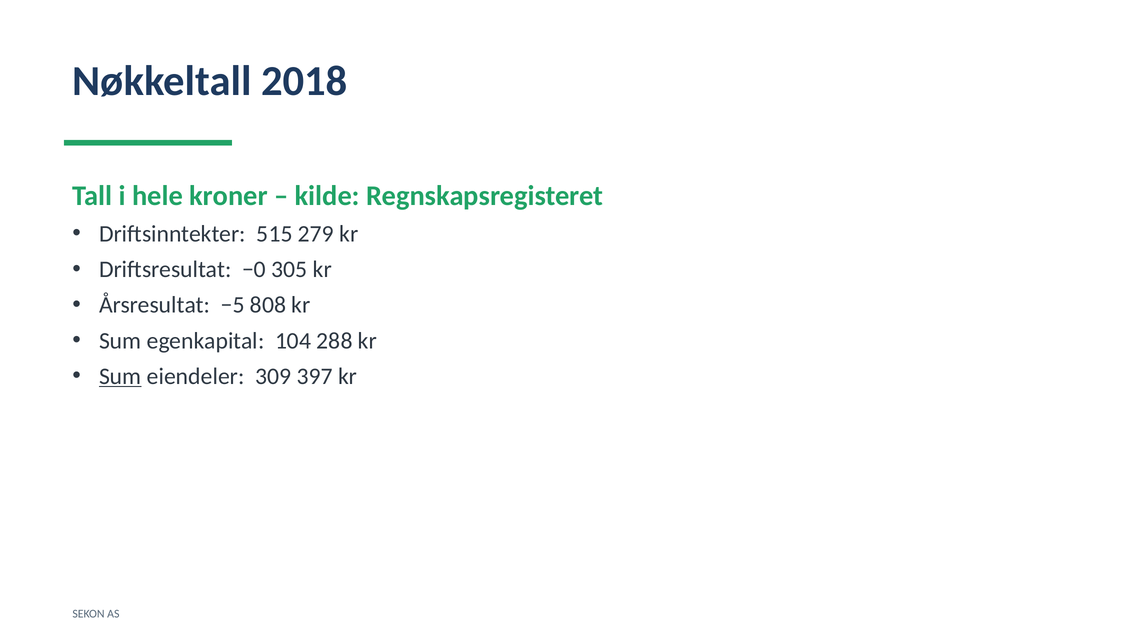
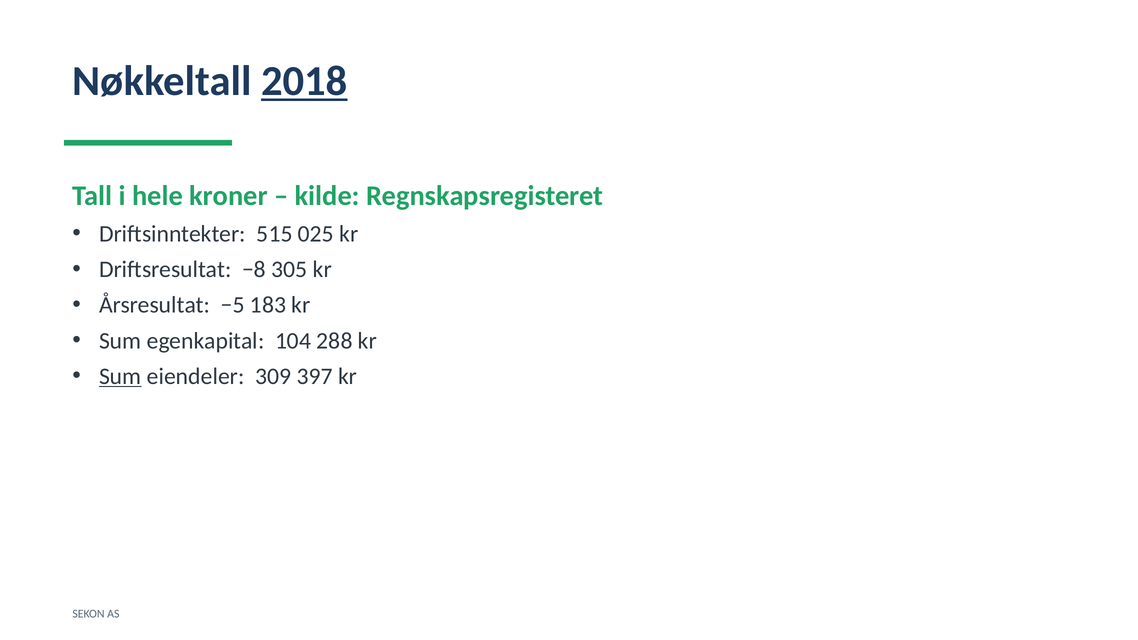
2018 underline: none -> present (304, 81)
279: 279 -> 025 (316, 234)
−0: −0 -> −8 (254, 270)
808: 808 -> 183 (268, 305)
